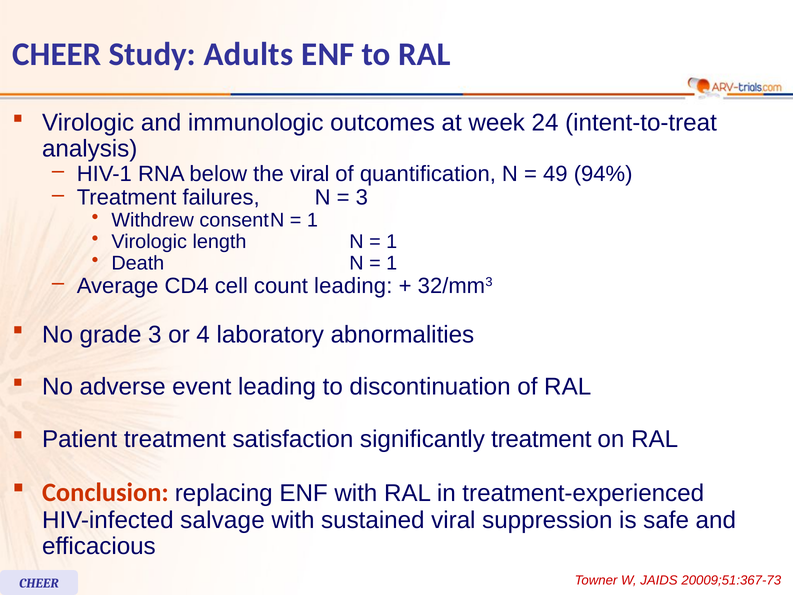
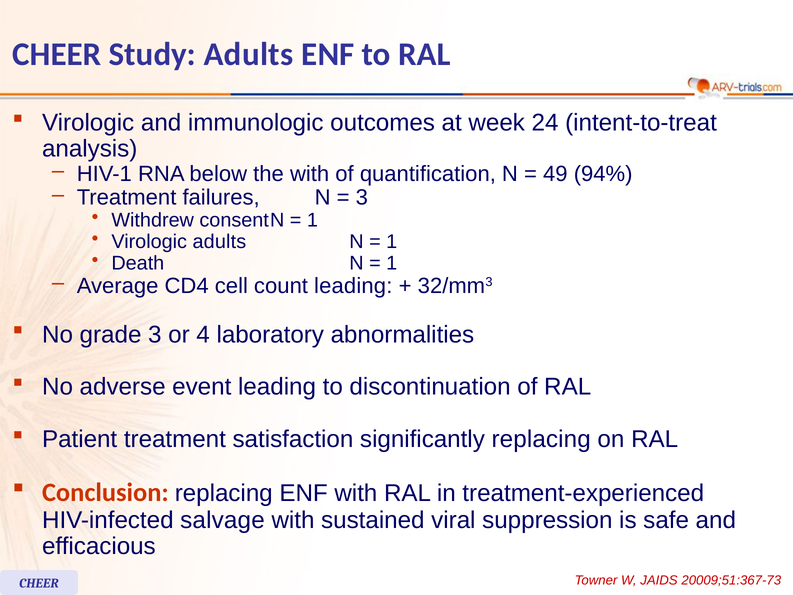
the viral: viral -> with (310, 174)
Virologic length: length -> adults (219, 242)
significantly treatment: treatment -> replacing (541, 439)
